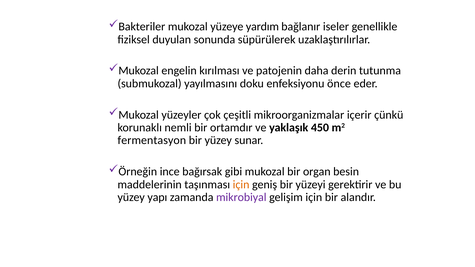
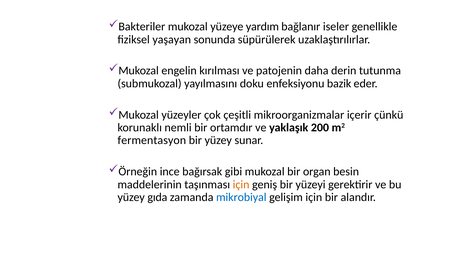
duyulan: duyulan -> yaşayan (172, 40)
önce: önce -> bazik (339, 84)
450: 450 -> 200 (320, 128)
yapı: yapı -> gıda (157, 197)
mikrobiyal colour: purple -> blue (241, 197)
